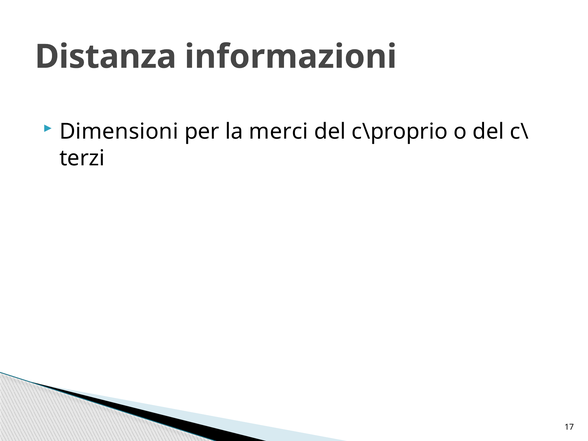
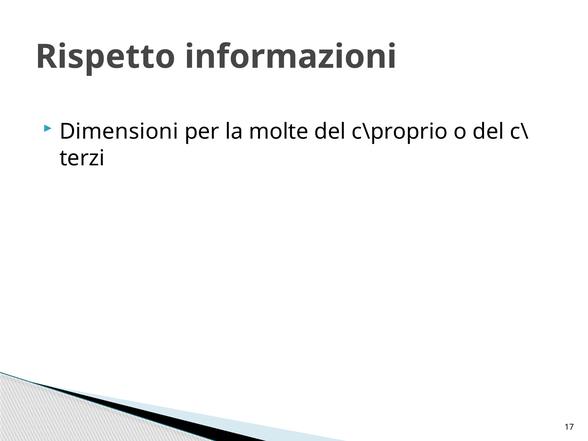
Distanza: Distanza -> Rispetto (105, 57)
merci: merci -> molte (279, 132)
